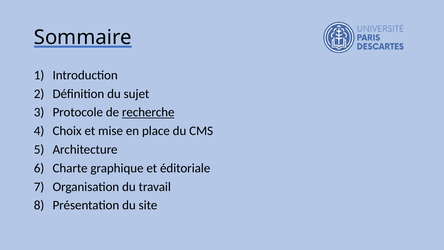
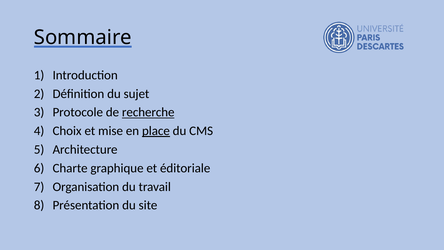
place underline: none -> present (156, 131)
